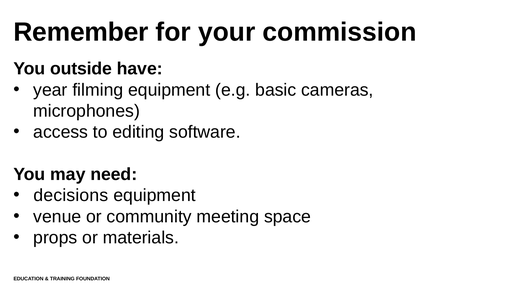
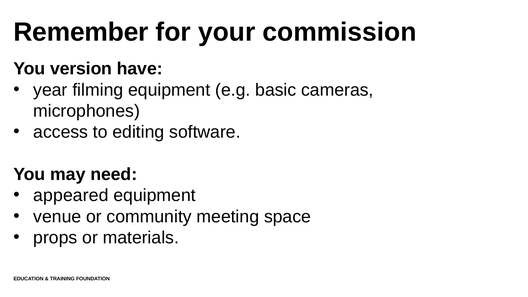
outside: outside -> version (81, 69)
decisions: decisions -> appeared (71, 195)
